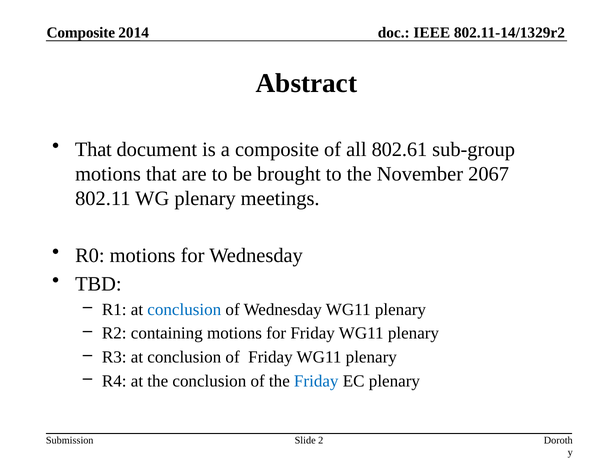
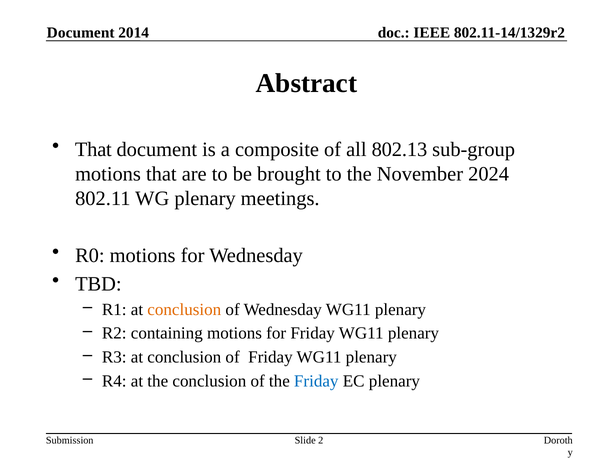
Composite: Composite -> Document (81, 33)
802.61: 802.61 -> 802.13 (399, 150)
2067: 2067 -> 2024 (489, 174)
conclusion colour: blue -> orange (184, 310)
